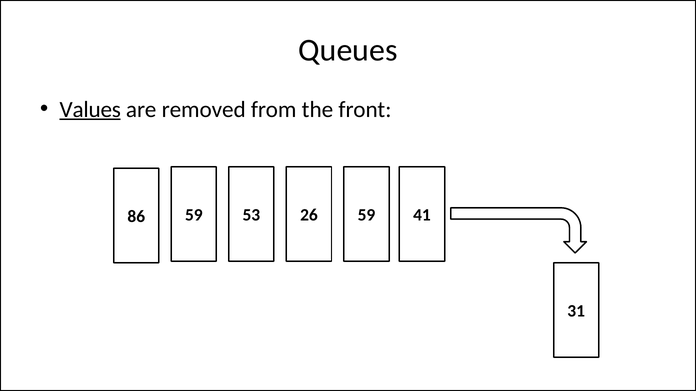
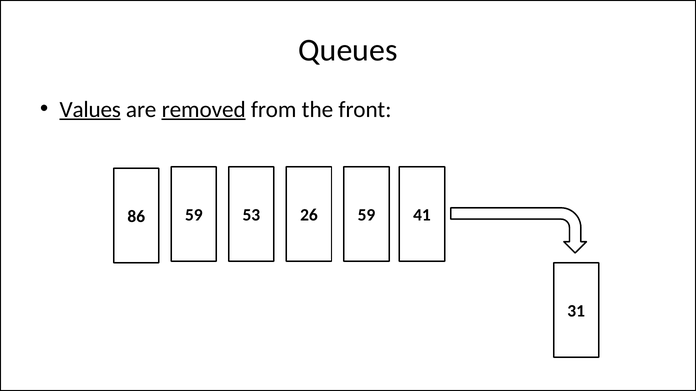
removed underline: none -> present (204, 110)
